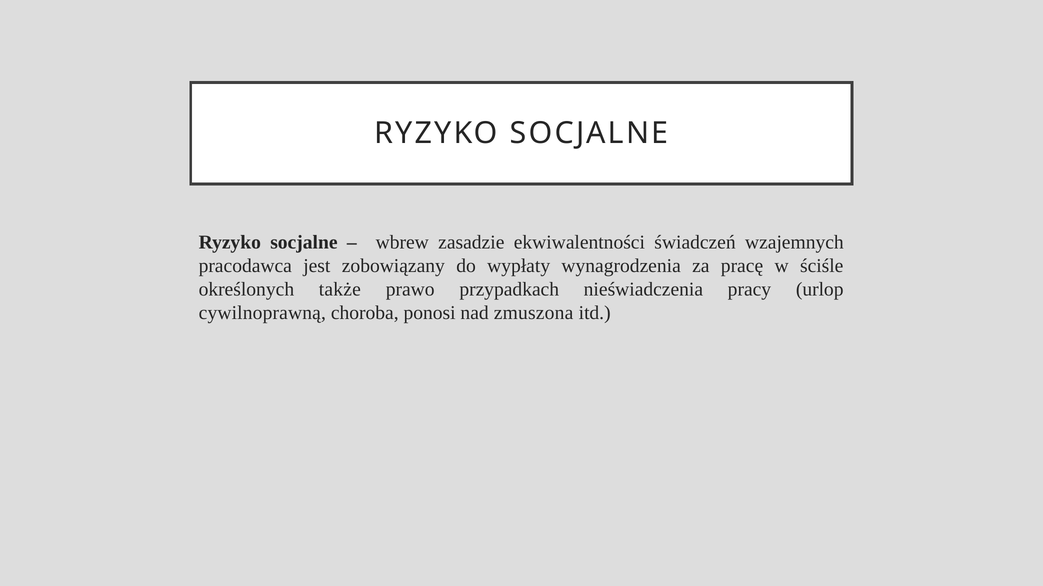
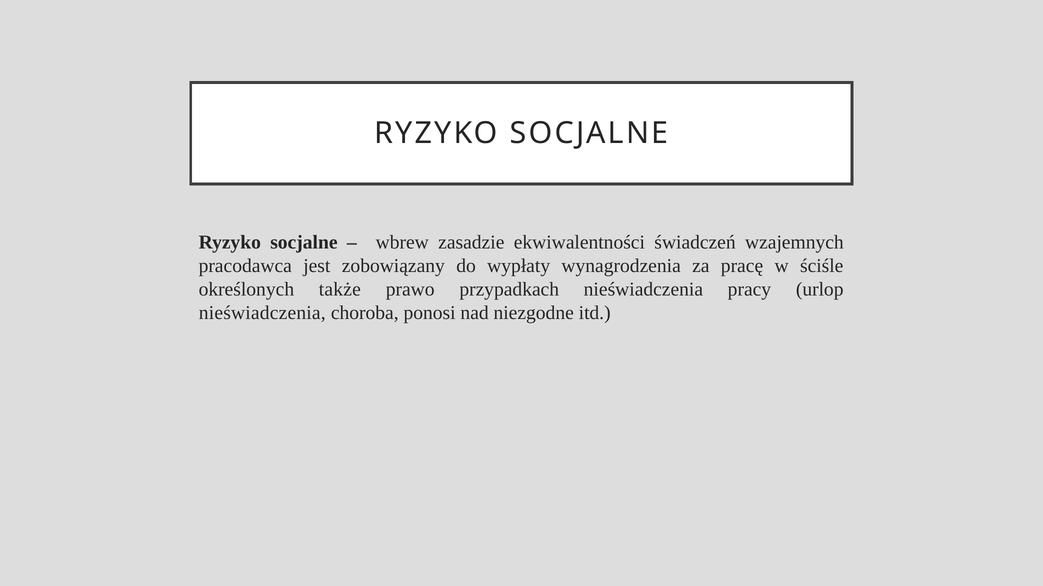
cywilnoprawną: cywilnoprawną -> nieświadczenia (262, 313)
zmuszona: zmuszona -> niezgodne (534, 313)
